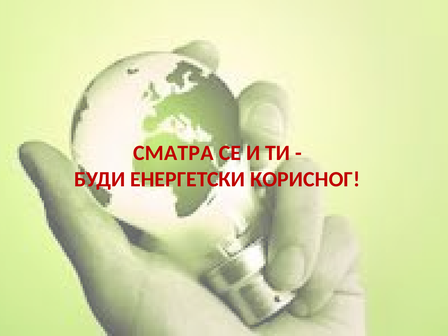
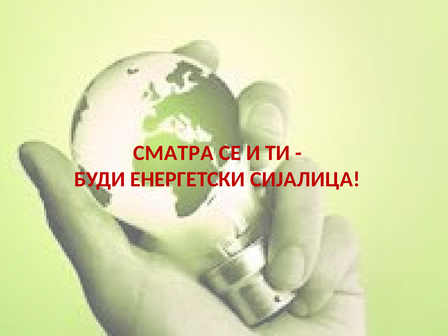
КОРИСНОГ: КОРИСНОГ -> СИЈАЛИЦА (305, 179)
